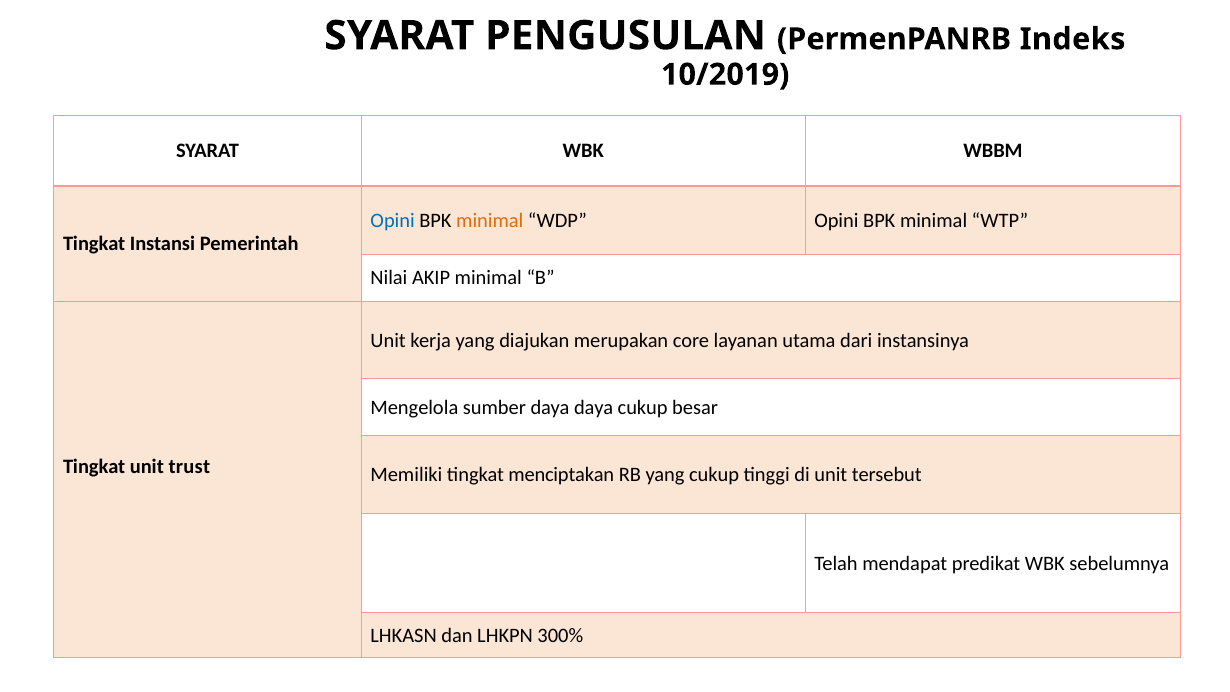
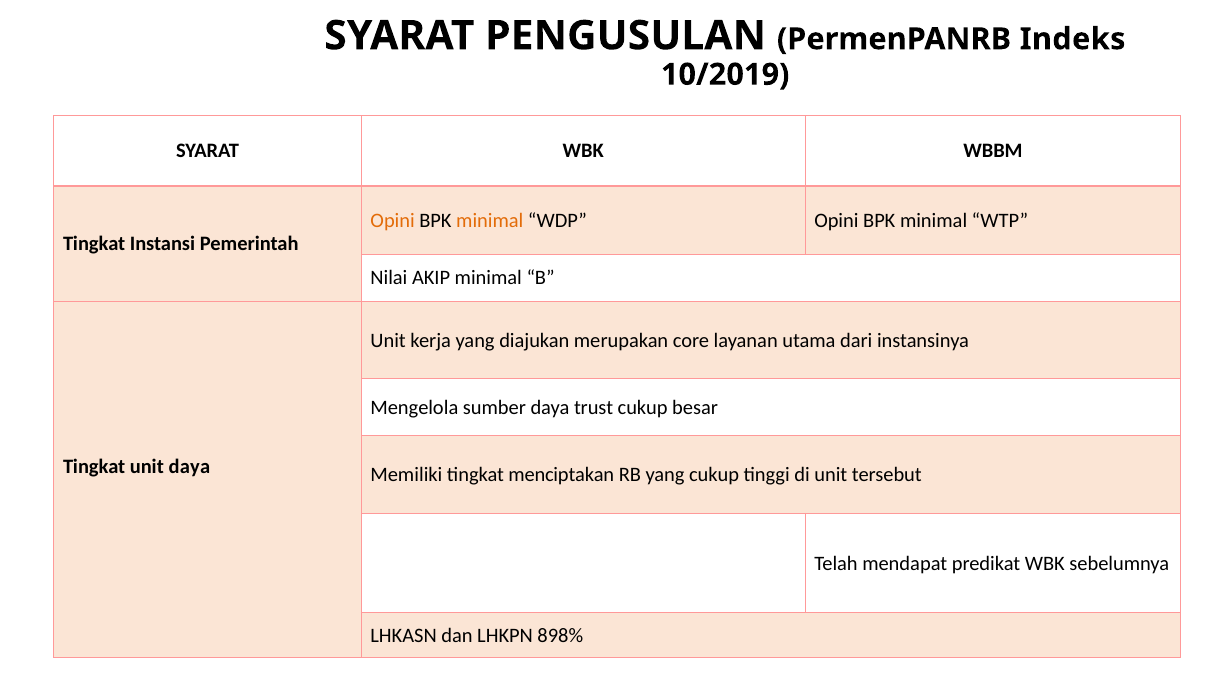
Opini colour: blue -> orange (393, 220)
daya daya: daya -> trust (594, 408)
unit trust: trust -> daya (189, 467)
300%: 300% -> 898% (560, 635)
